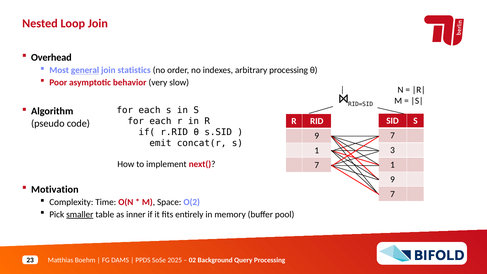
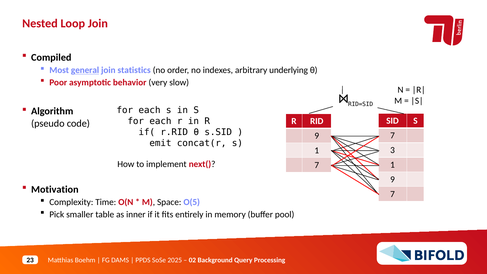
Overhead: Overhead -> Compiled (51, 57)
arbitrary processing: processing -> underlying (289, 70)
O(2: O(2 -> O(5 (192, 202)
smaller underline: present -> none (80, 214)
